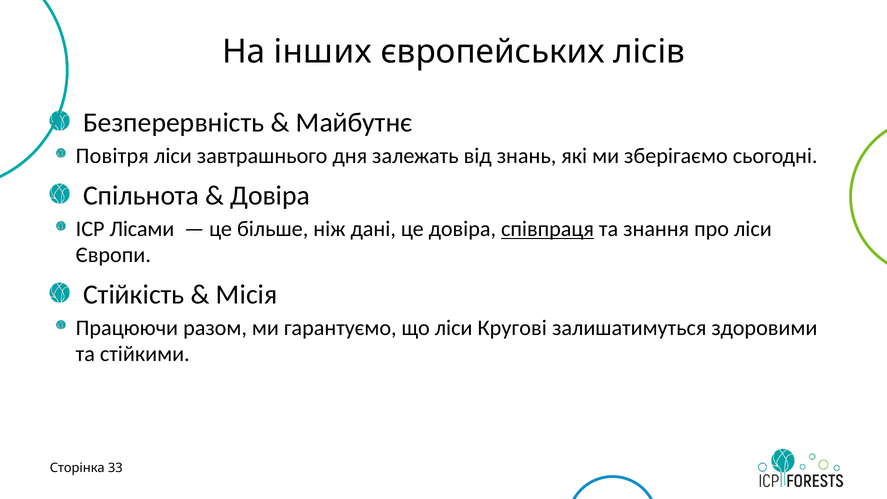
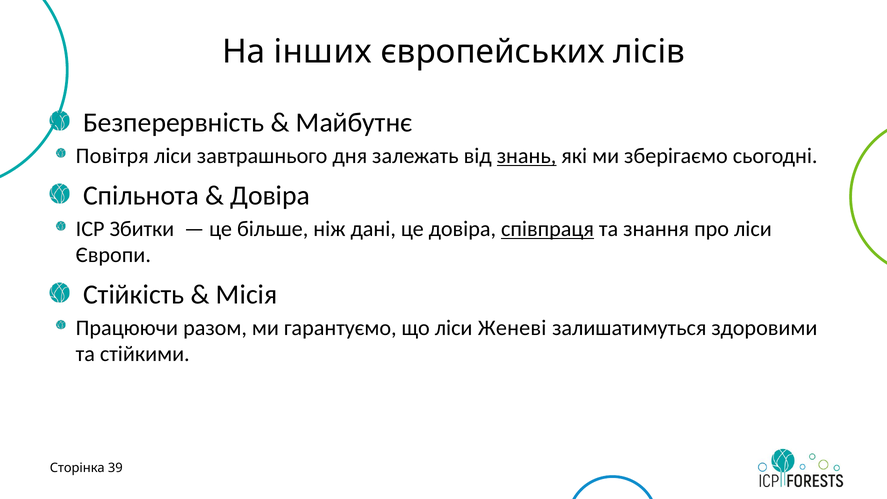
знань underline: none -> present (527, 156)
Лісами: Лісами -> Збитки (142, 229)
Кругові: Кругові -> Женеві (512, 328)
33: 33 -> 39 (115, 468)
